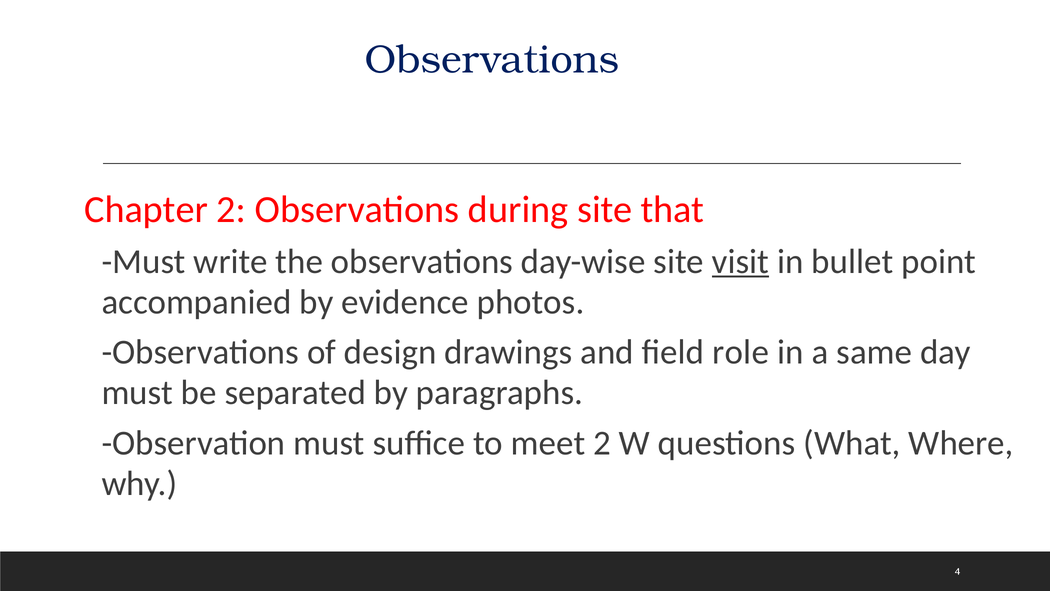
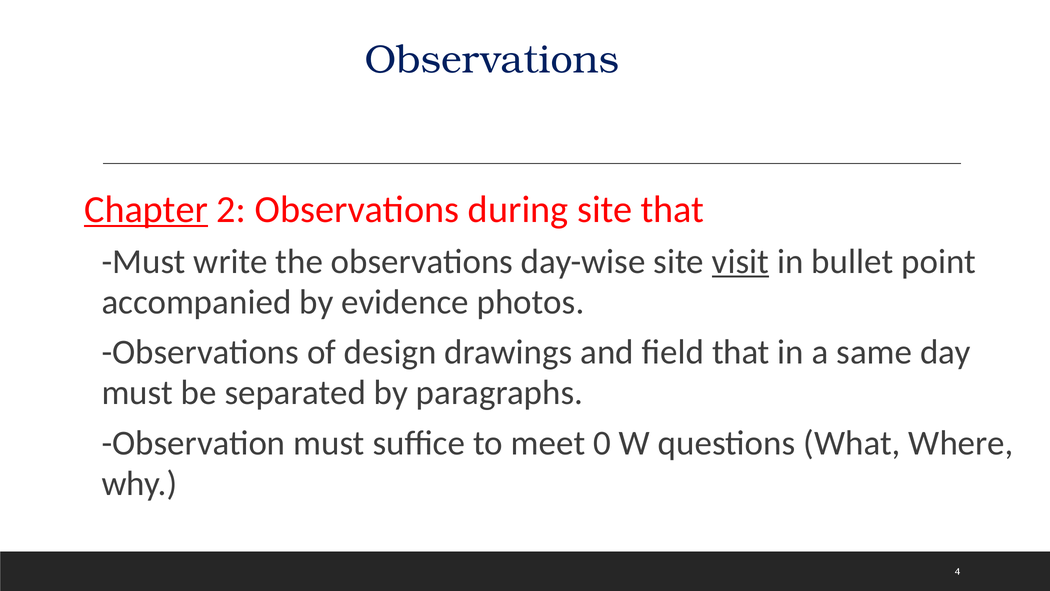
Chapter underline: none -> present (146, 209)
field role: role -> that (741, 352)
meet 2: 2 -> 0 (602, 443)
